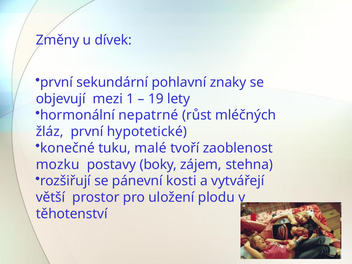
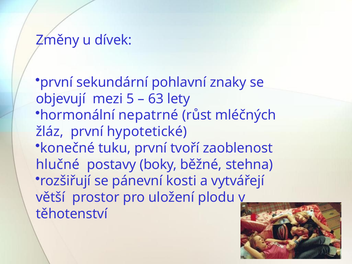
1: 1 -> 5 (130, 99)
19: 19 -> 63 (156, 99)
tuku malé: malé -> první (151, 148)
mozku: mozku -> hlučné (58, 165)
zájem: zájem -> běžné (201, 165)
